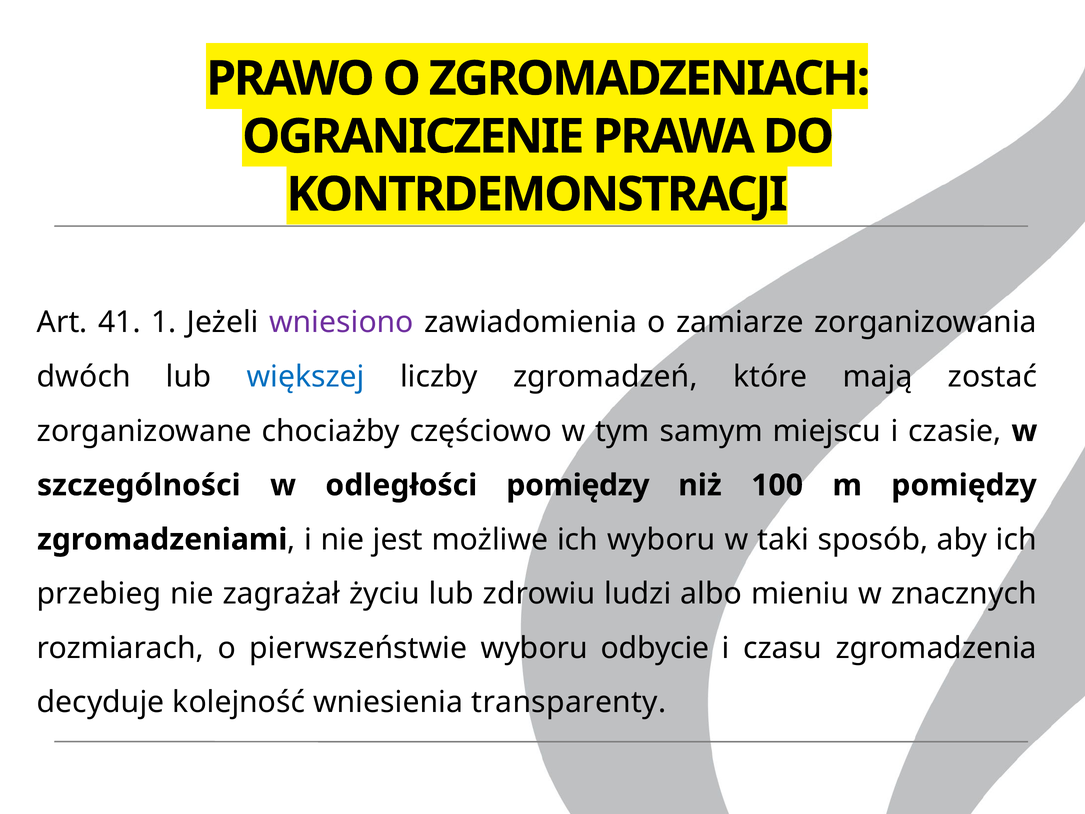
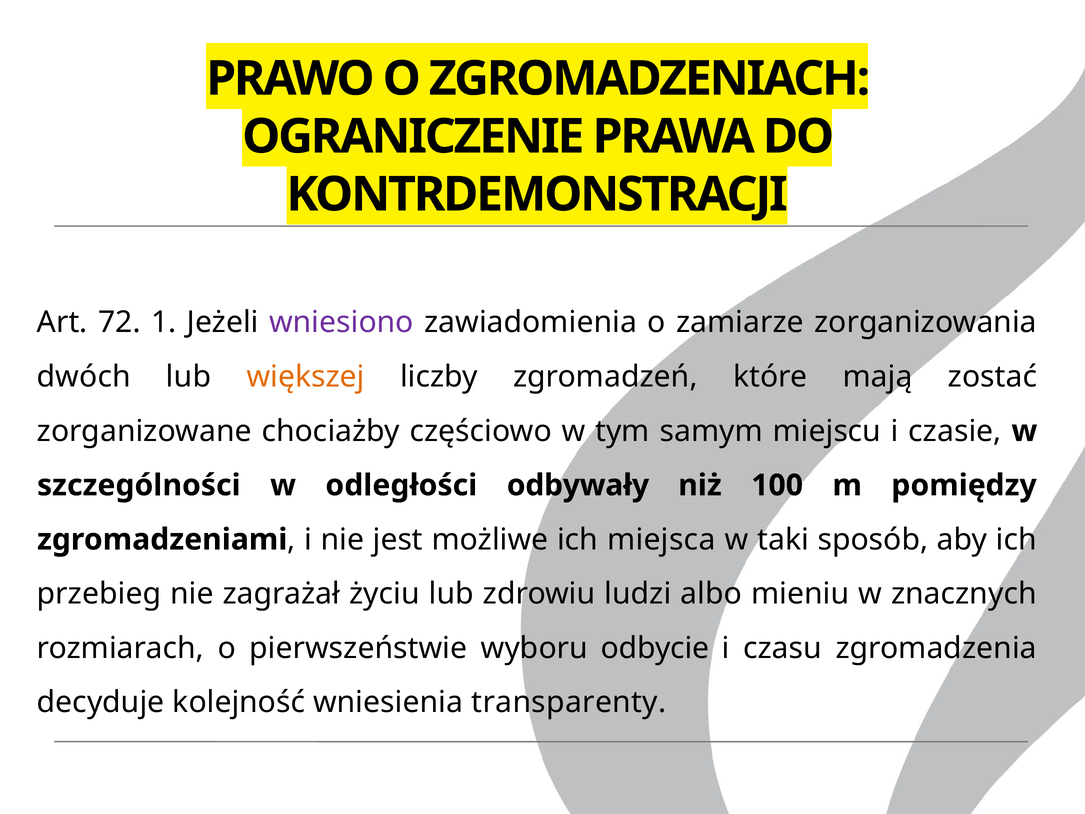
41: 41 -> 72 (119, 322)
większej colour: blue -> orange (306, 377)
odległości pomiędzy: pomiędzy -> odbywały (578, 485)
ich wyboru: wyboru -> miejsca (661, 539)
